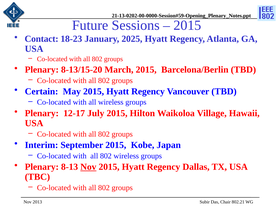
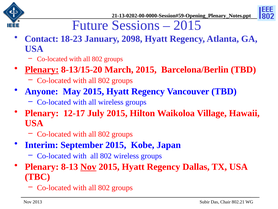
2025: 2025 -> 2098 (132, 39)
Plenary underline: none -> present (42, 70)
Certain: Certain -> Anyone (42, 91)
